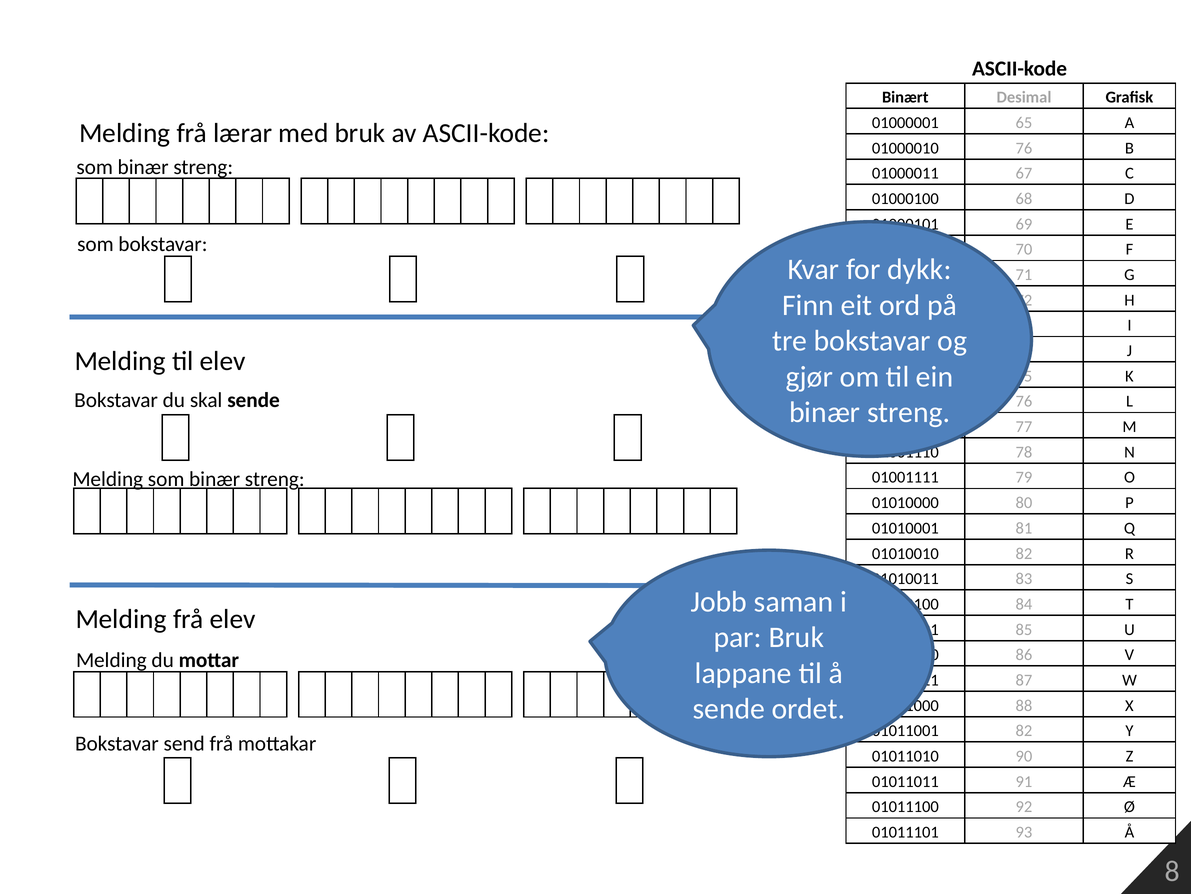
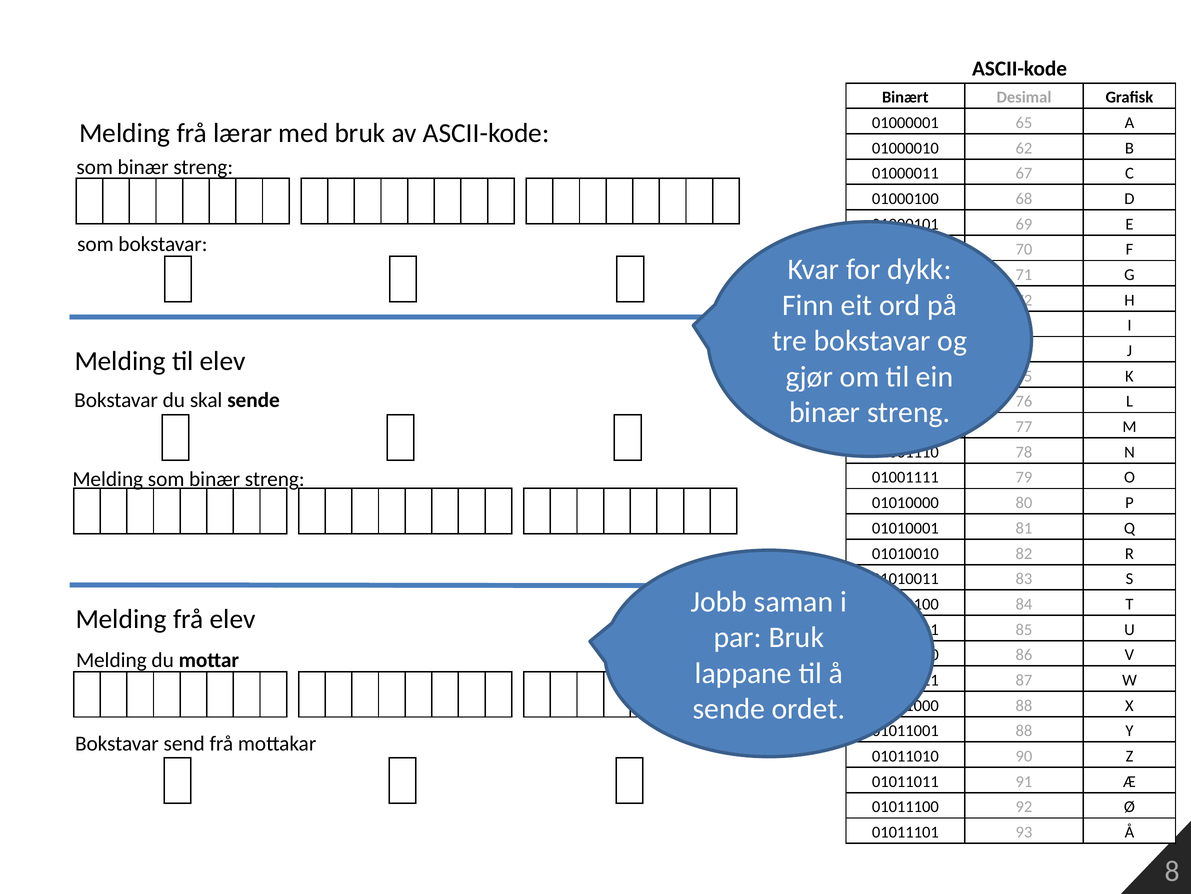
01000010 76: 76 -> 62 (1024, 148)
82: 82 -> 88 (1024, 730)
